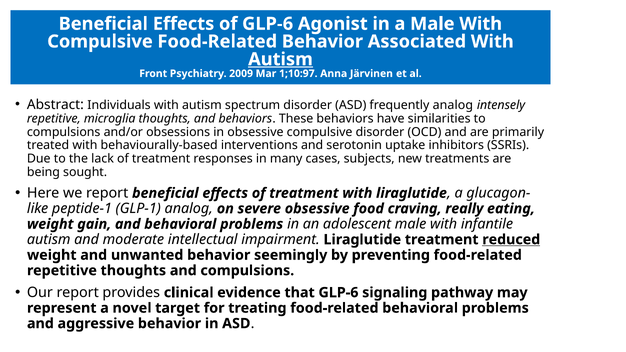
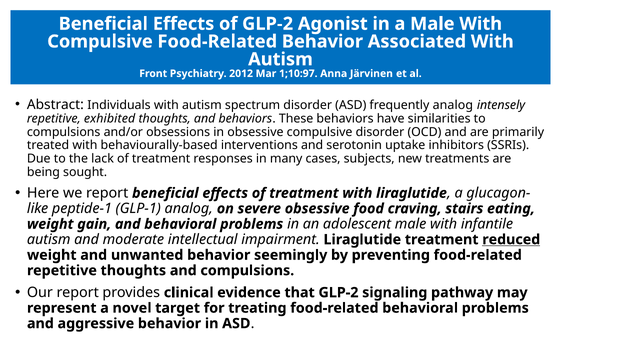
of GLP-6: GLP-6 -> GLP-2 (268, 24)
Autism underline: present -> none (281, 59)
2009: 2009 -> 2012 (241, 74)
microglia: microglia -> exhibited (110, 119)
really: really -> stairs (464, 209)
that GLP-6: GLP-6 -> GLP-2 (338, 293)
